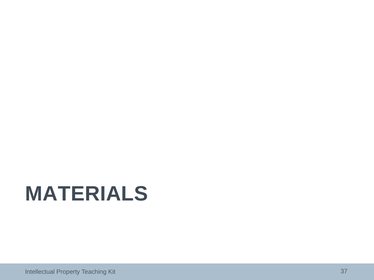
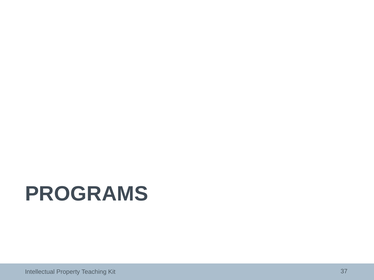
MATERIALS: MATERIALS -> PROGRAMS (87, 194)
